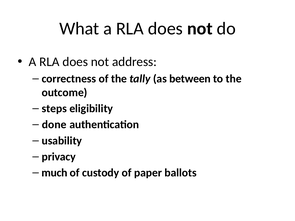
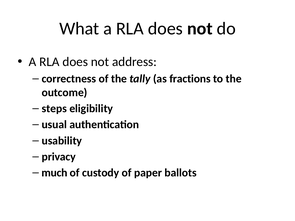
between: between -> fractions (190, 79)
done: done -> usual (54, 125)
